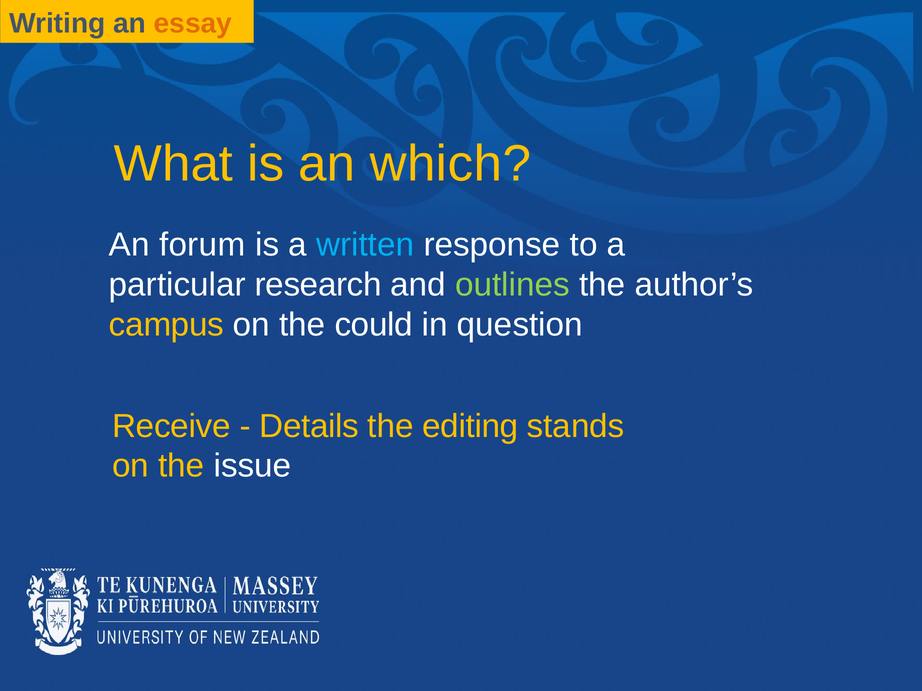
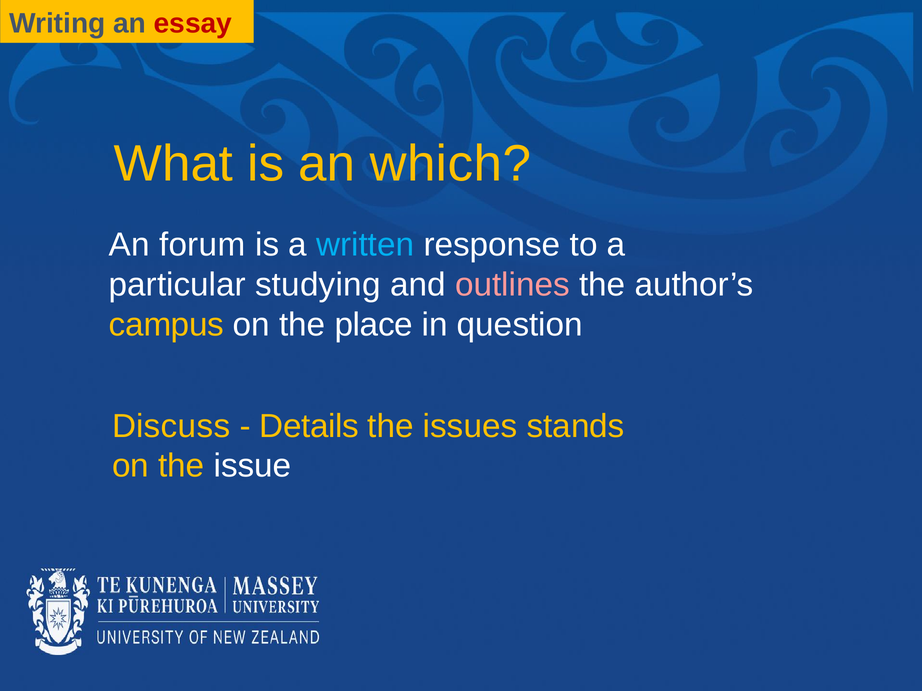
essay colour: orange -> red (193, 23)
research: research -> studying (318, 285)
outlines colour: light green -> pink (512, 285)
could: could -> place (374, 325)
Receive: Receive -> Discuss (171, 426)
editing: editing -> issues (470, 426)
